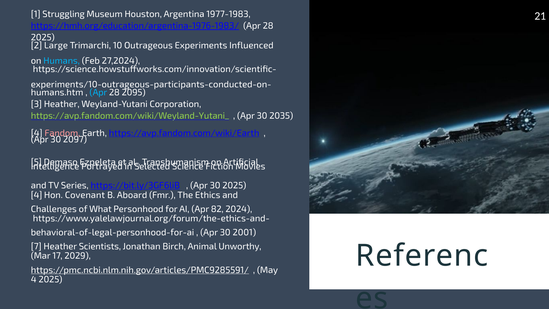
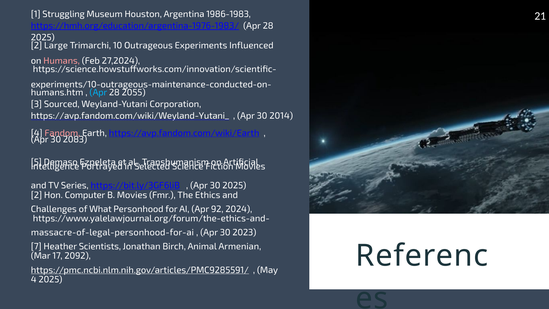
1977-1983: 1977-1983 -> 1986-1983 (229, 14)
Humans colour: light blue -> pink (62, 61)
experiments/10-outrageous-participants-conducted-on-: experiments/10-outrageous-participants-conducted-on- -> experiments/10-outrageous-maintenance-conducted-on- (151, 84)
2095: 2095 -> 2055 (134, 93)
3 Heather: Heather -> Sourced (62, 104)
https://avp.fandom.com/wiki/Weyland-Yutani_ colour: light green -> white (130, 116)
2035: 2035 -> 2014 (281, 116)
2097: 2097 -> 2083 (75, 139)
4: 4 -> 2 (36, 195)
Covenant: Covenant -> Computer (85, 195)
B Aboard: Aboard -> Movies (132, 195)
82: 82 -> 92 (217, 209)
behavioral-of-legal-personhood-for-ai: behavioral-of-legal-personhood-for-ai -> massacre-of-legal-personhood-for-ai (112, 232)
2001: 2001 -> 2023 (244, 232)
Unworthy: Unworthy -> Armenian (240, 246)
2029: 2029 -> 2092 (78, 256)
